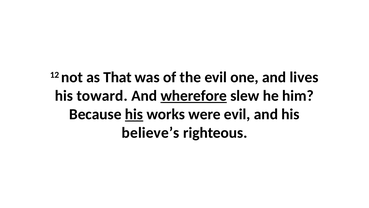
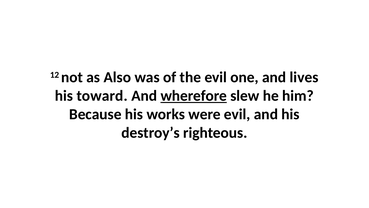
That: That -> Also (117, 77)
his underline: present -> none (134, 114)
believe’s: believe’s -> destroy’s (151, 133)
